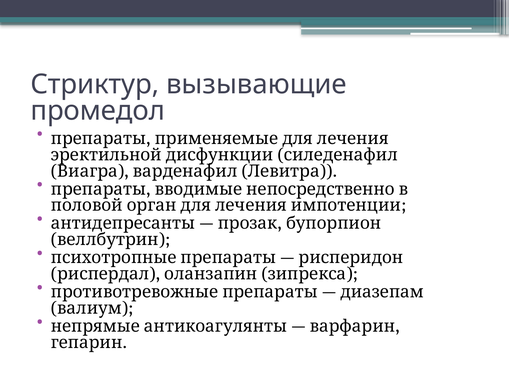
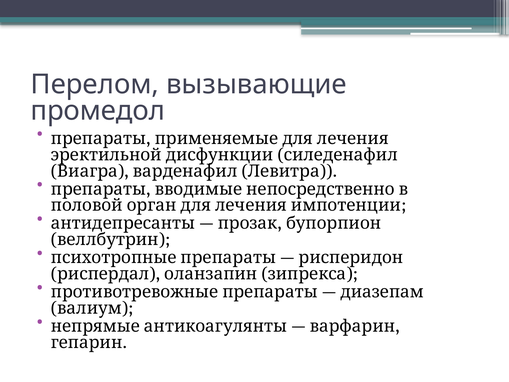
Стриктур: Стриктур -> Перелом (95, 84)
